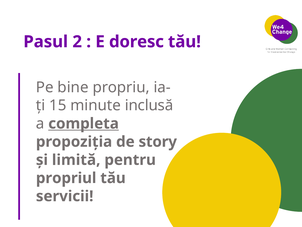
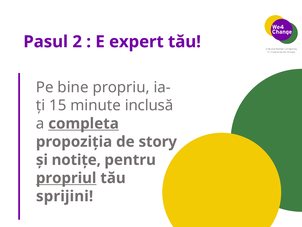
doresc: doresc -> expert (136, 42)
limită: limită -> notițe (76, 160)
propriul underline: none -> present (66, 178)
servicii: servicii -> sprijini (65, 196)
